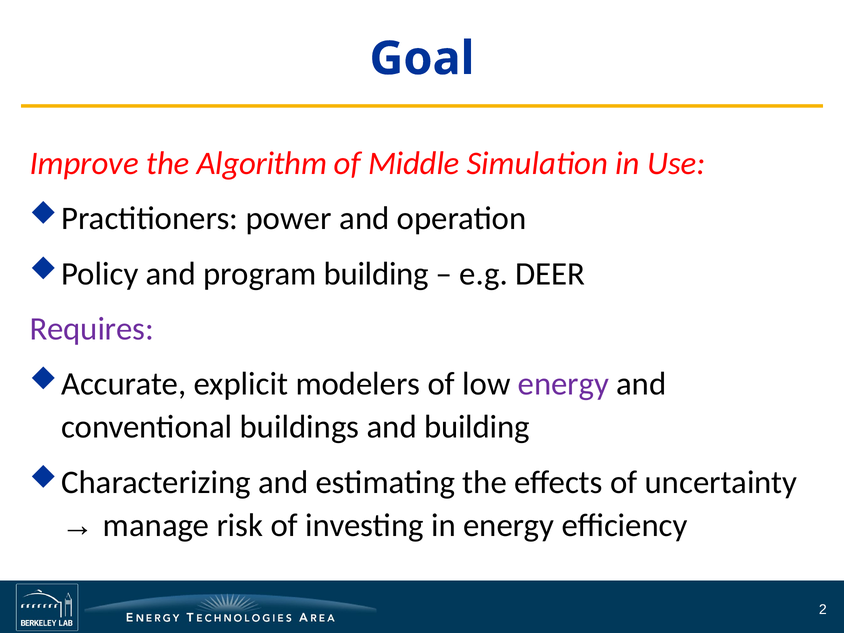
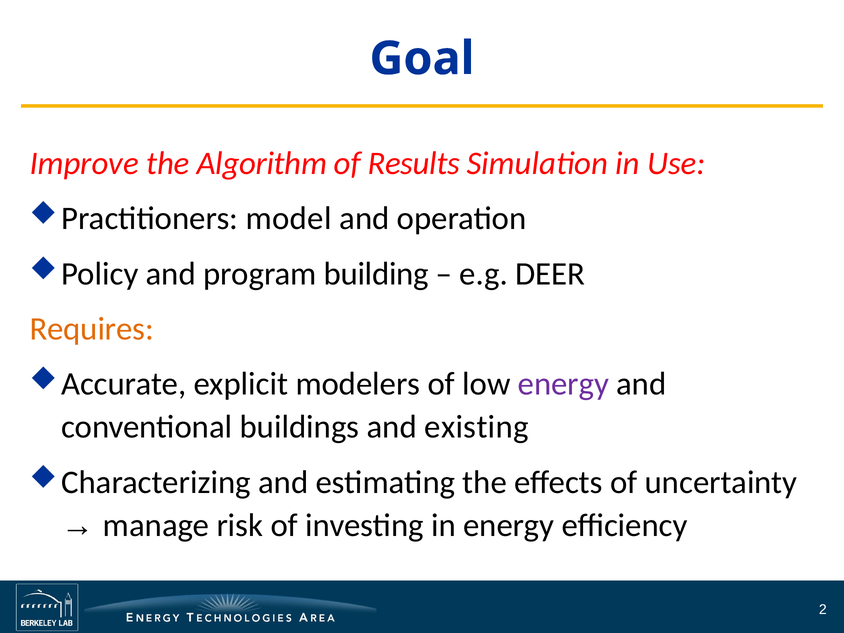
Middle: Middle -> Results (414, 164)
power: power -> model (289, 219)
Requires colour: purple -> orange (92, 329)
and building: building -> existing (477, 427)
